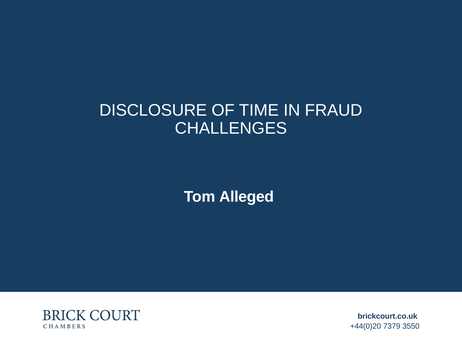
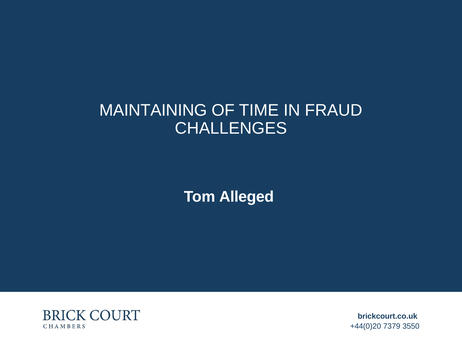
DISCLOSURE: DISCLOSURE -> MAINTAINING (153, 110)
